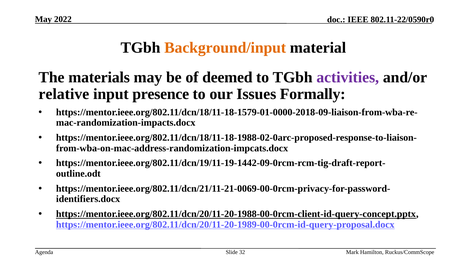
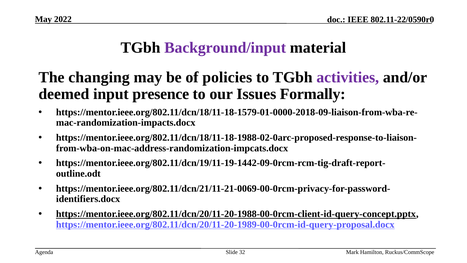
Background/input colour: orange -> purple (225, 48)
materials: materials -> changing (99, 77)
deemed: deemed -> policies (227, 77)
relative: relative -> deemed (64, 94)
